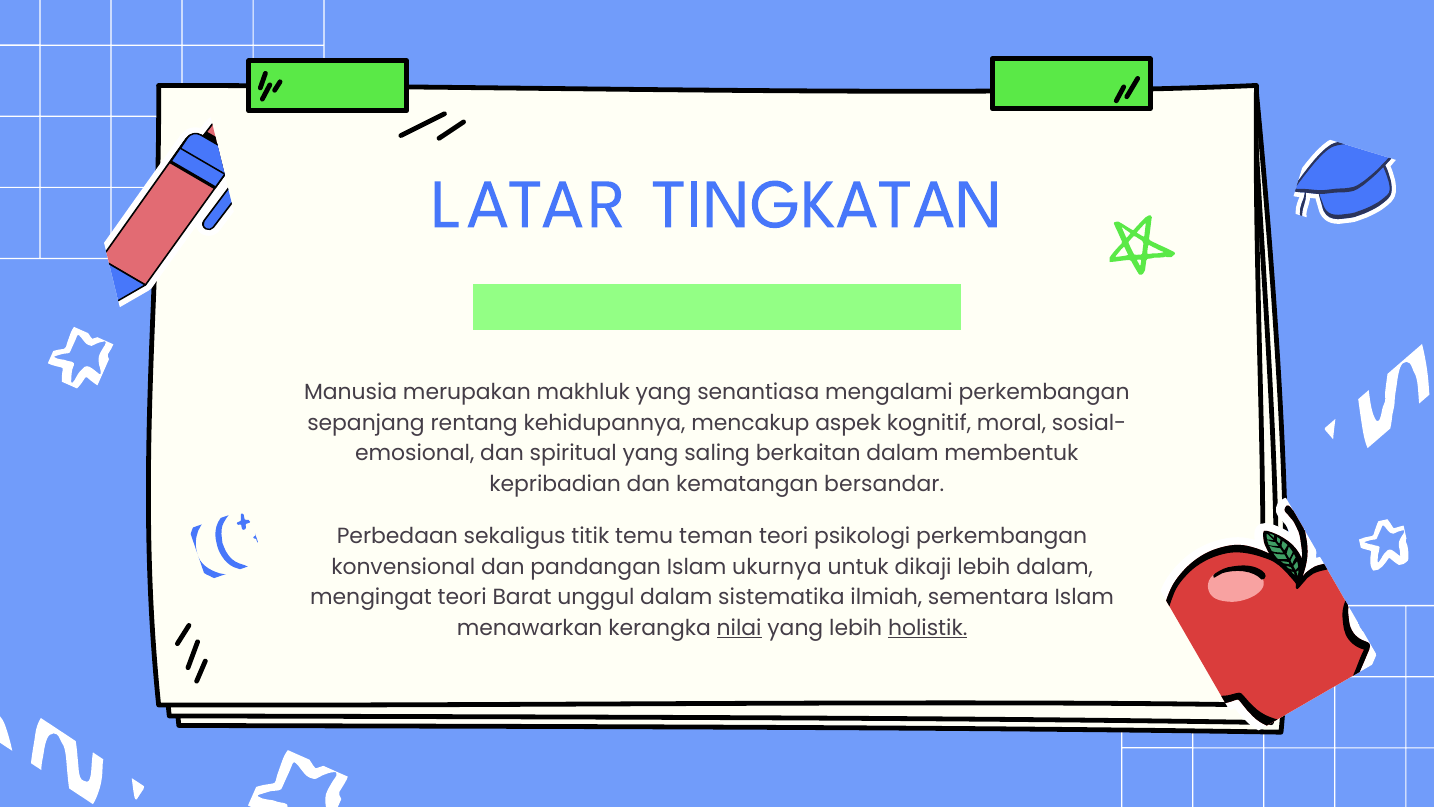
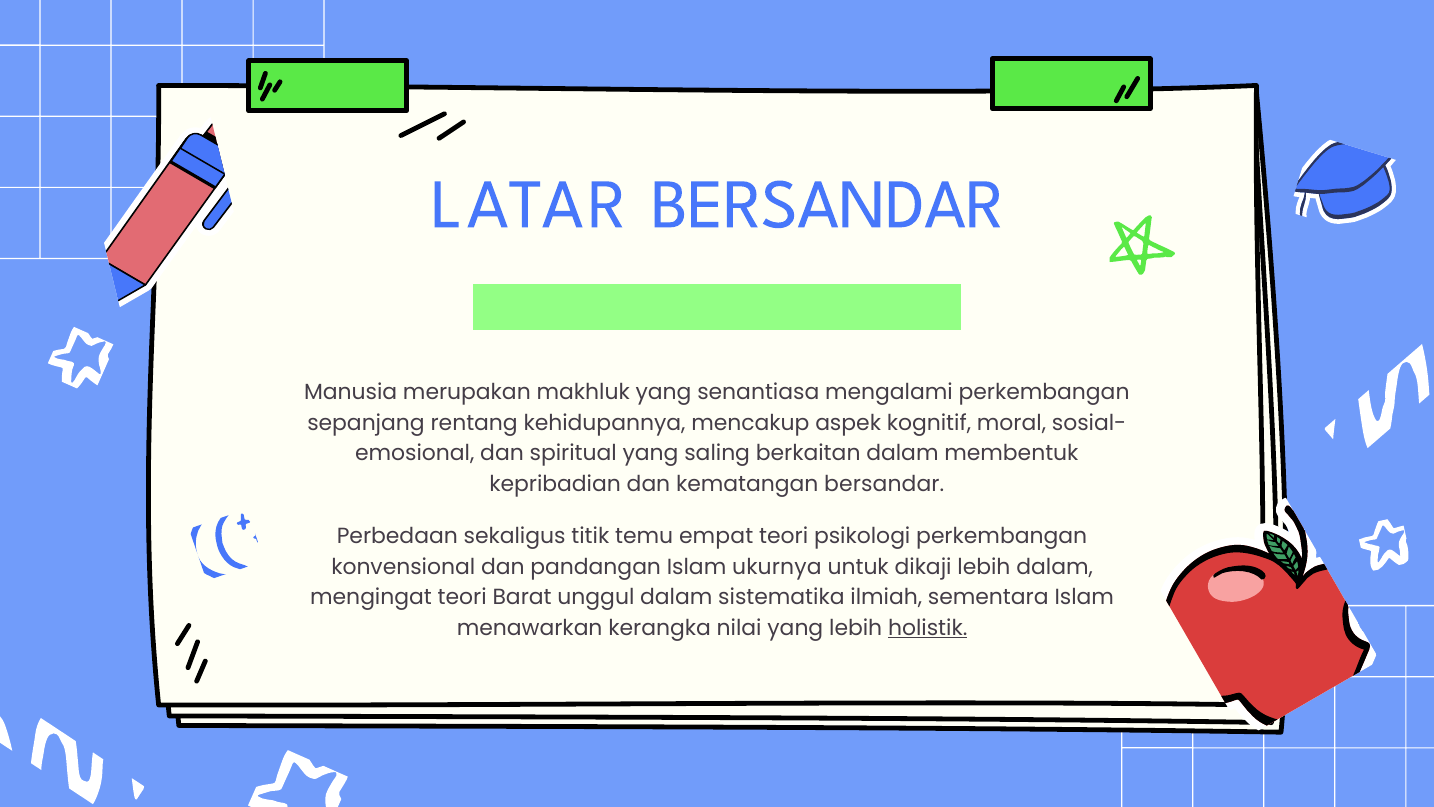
LATAR TINGKATAN: TINGKATAN -> BERSANDAR (827, 204)
teman: teman -> empat (716, 536)
nilai underline: present -> none (739, 628)
